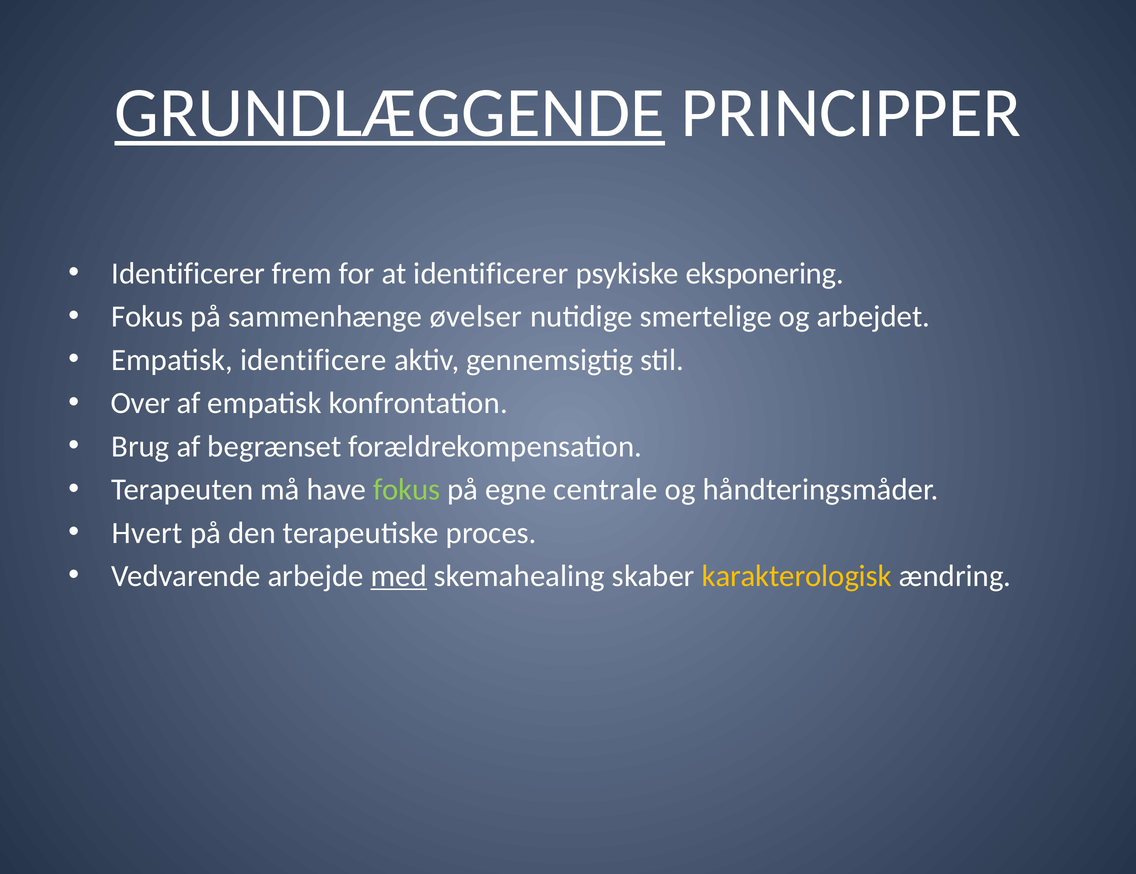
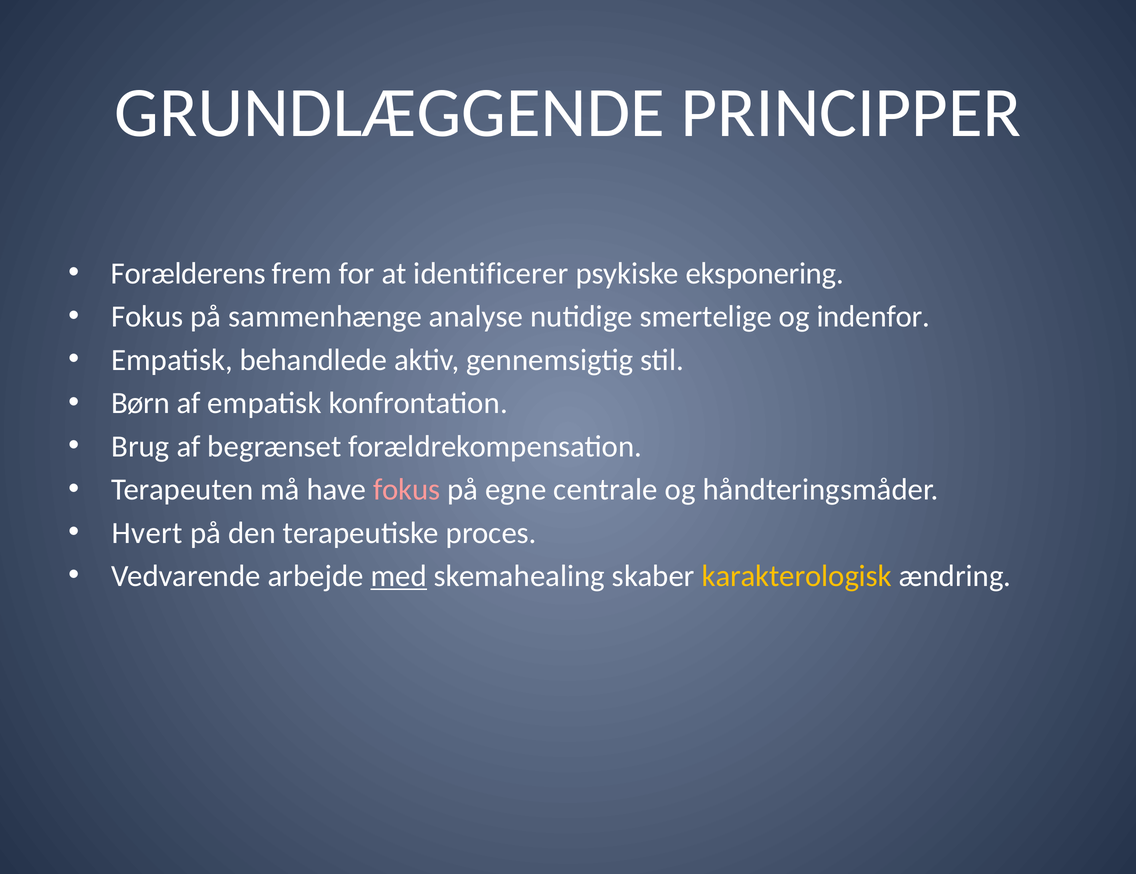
GRUNDLÆGGENDE underline: present -> none (390, 113)
Identificerer: Identificerer -> Forælderens (188, 274)
øvelser: øvelser -> analyse (476, 317)
arbejdet: arbejdet -> indenfor (873, 317)
identificere: identificere -> behandlede (313, 360)
Over: Over -> Børn (141, 403)
fokus colour: light green -> pink (407, 490)
